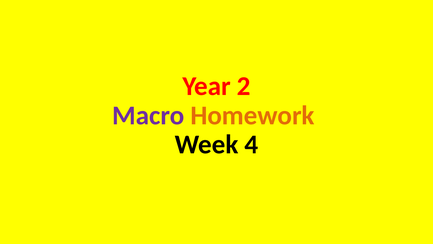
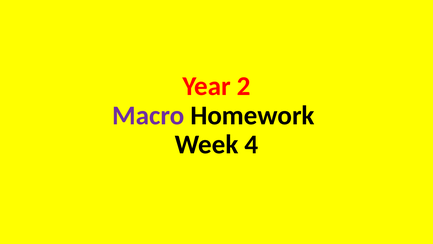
Homework colour: orange -> black (252, 115)
